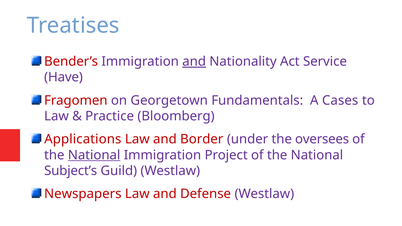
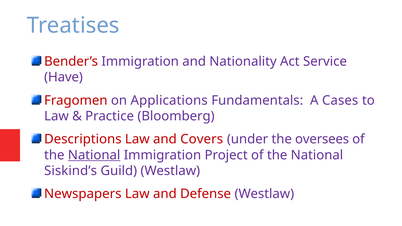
and underline: present -> none (194, 62)
Georgetown: Georgetown -> Applications (169, 100)
Applications: Applications -> Descriptions (83, 139)
Border: Border -> Covers (202, 139)
Subject’s: Subject’s -> Siskind’s (71, 171)
